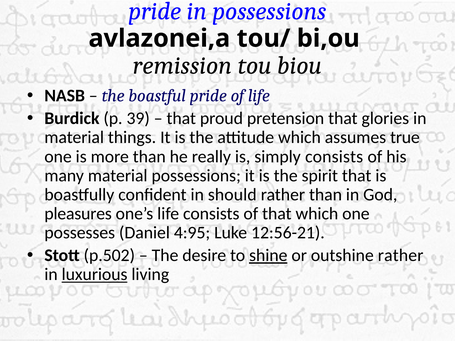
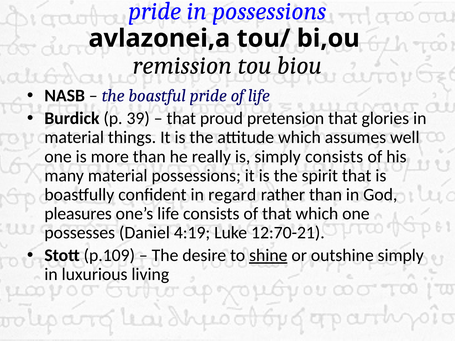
true: true -> well (405, 138)
should: should -> regard (232, 195)
4:95: 4:95 -> 4:19 (192, 233)
12:56-21: 12:56-21 -> 12:70-21 (288, 233)
p.502: p.502 -> p.109 (109, 256)
outshine rather: rather -> simply (401, 256)
luxurious underline: present -> none (95, 275)
